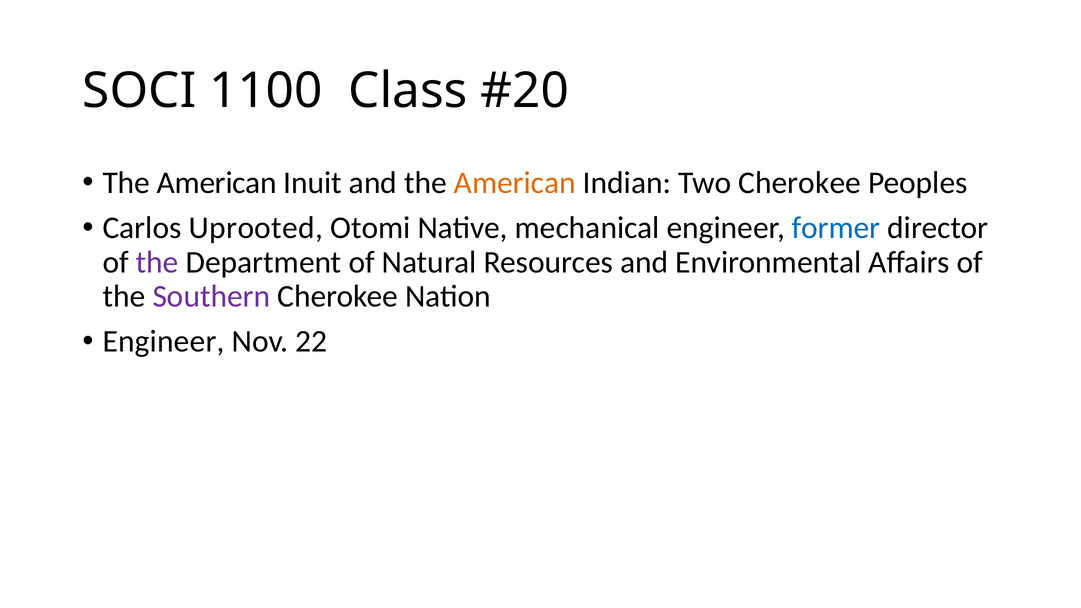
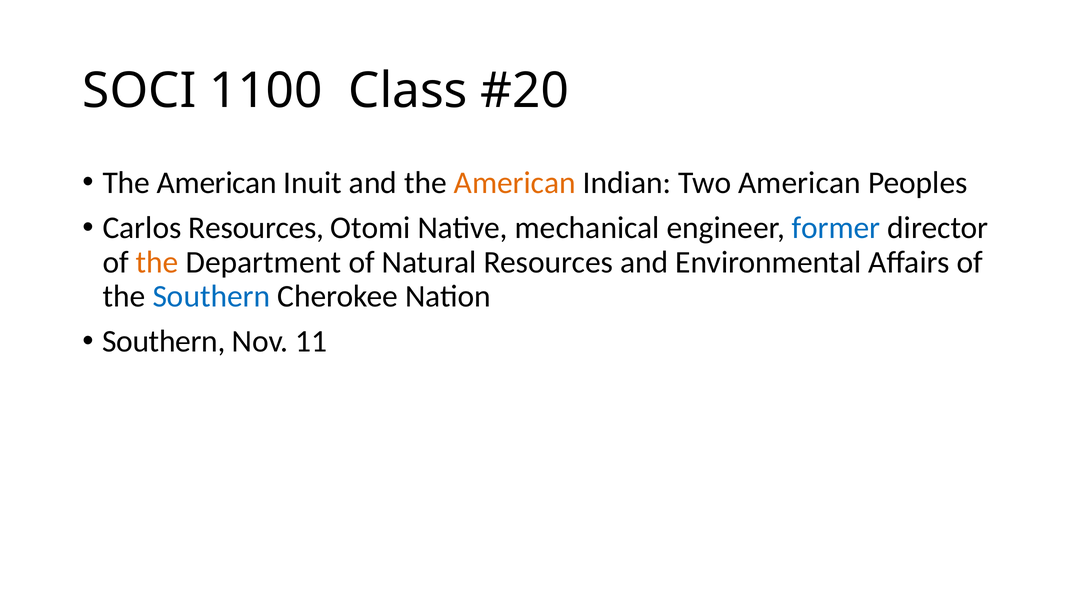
Two Cherokee: Cherokee -> American (800, 183)
Carlos Uprooted: Uprooted -> Resources (256, 228)
the colour: purple -> orange (157, 262)
Southern colour: purple -> blue (211, 296)
Engineer: Engineer -> Southern (164, 342)
22: 22 -> 11 (311, 342)
